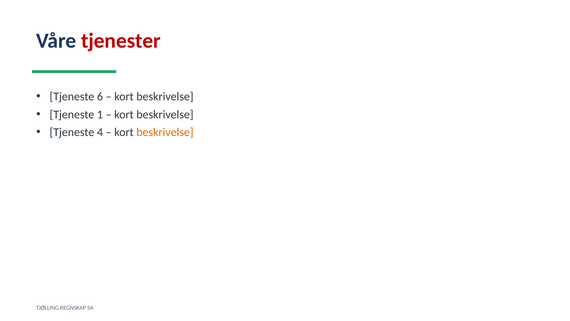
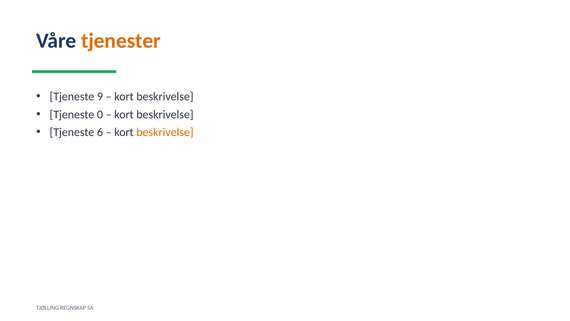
tjenester colour: red -> orange (121, 41)
6: 6 -> 9 (100, 97)
1: 1 -> 0 (100, 114)
4: 4 -> 6 (100, 132)
